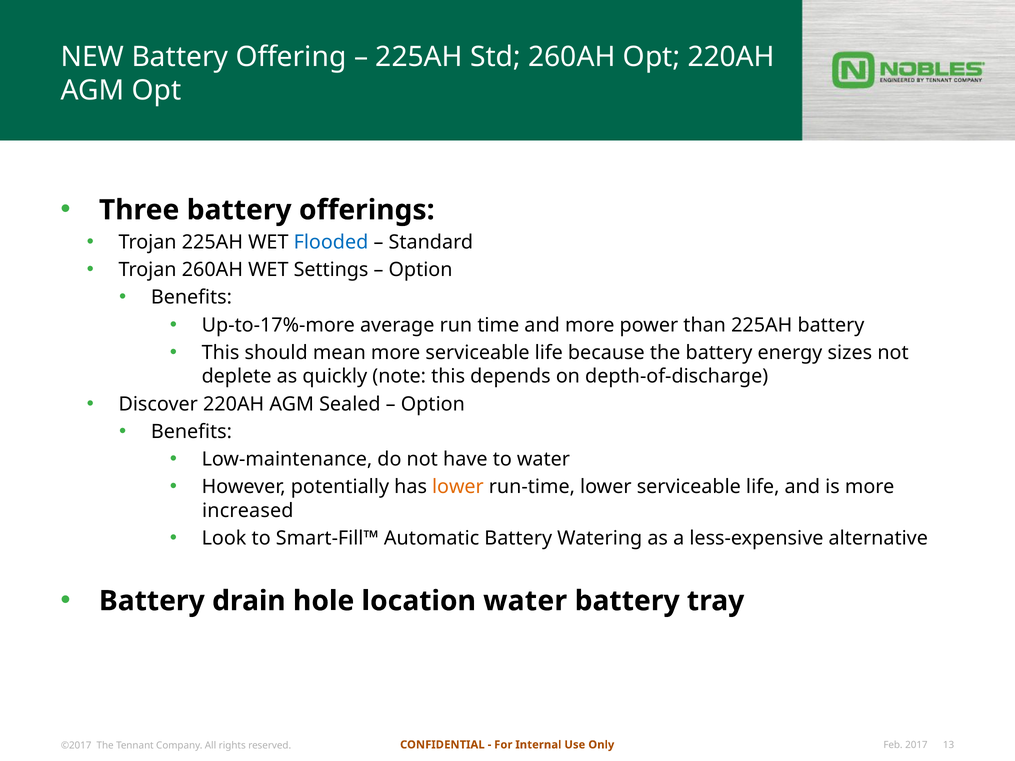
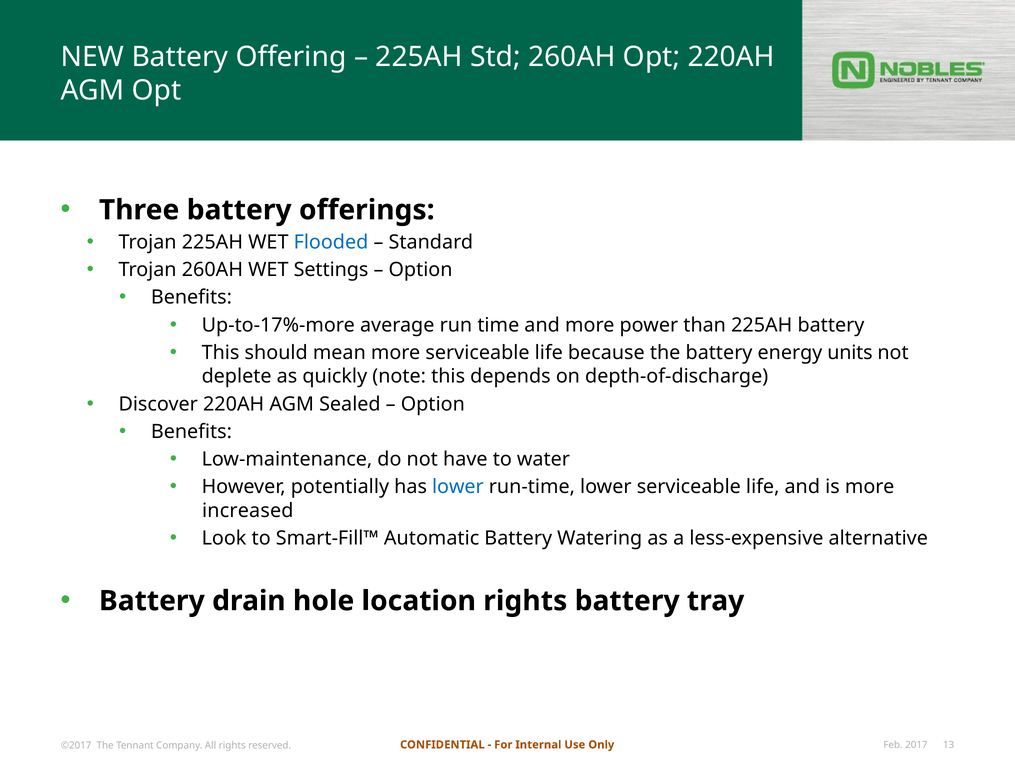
sizes: sizes -> units (850, 353)
lower colour: orange -> blue (458, 487)
location water: water -> rights (525, 601)
